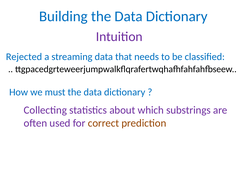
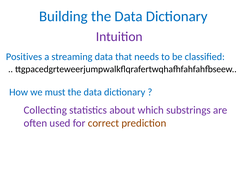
Rejected: Rejected -> Positives (24, 57)
